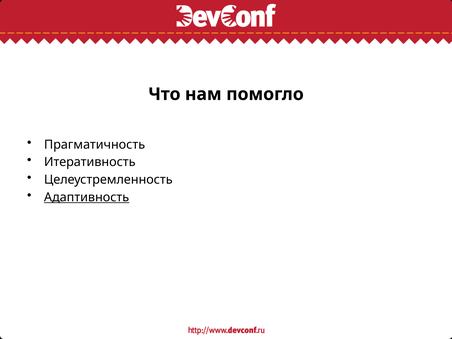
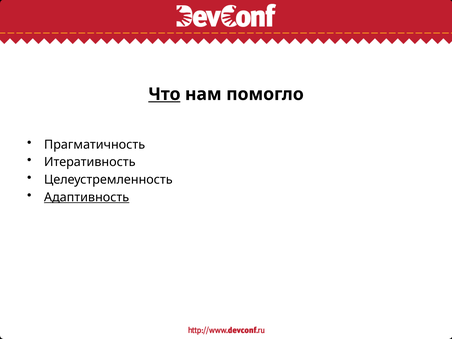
Что underline: none -> present (164, 94)
